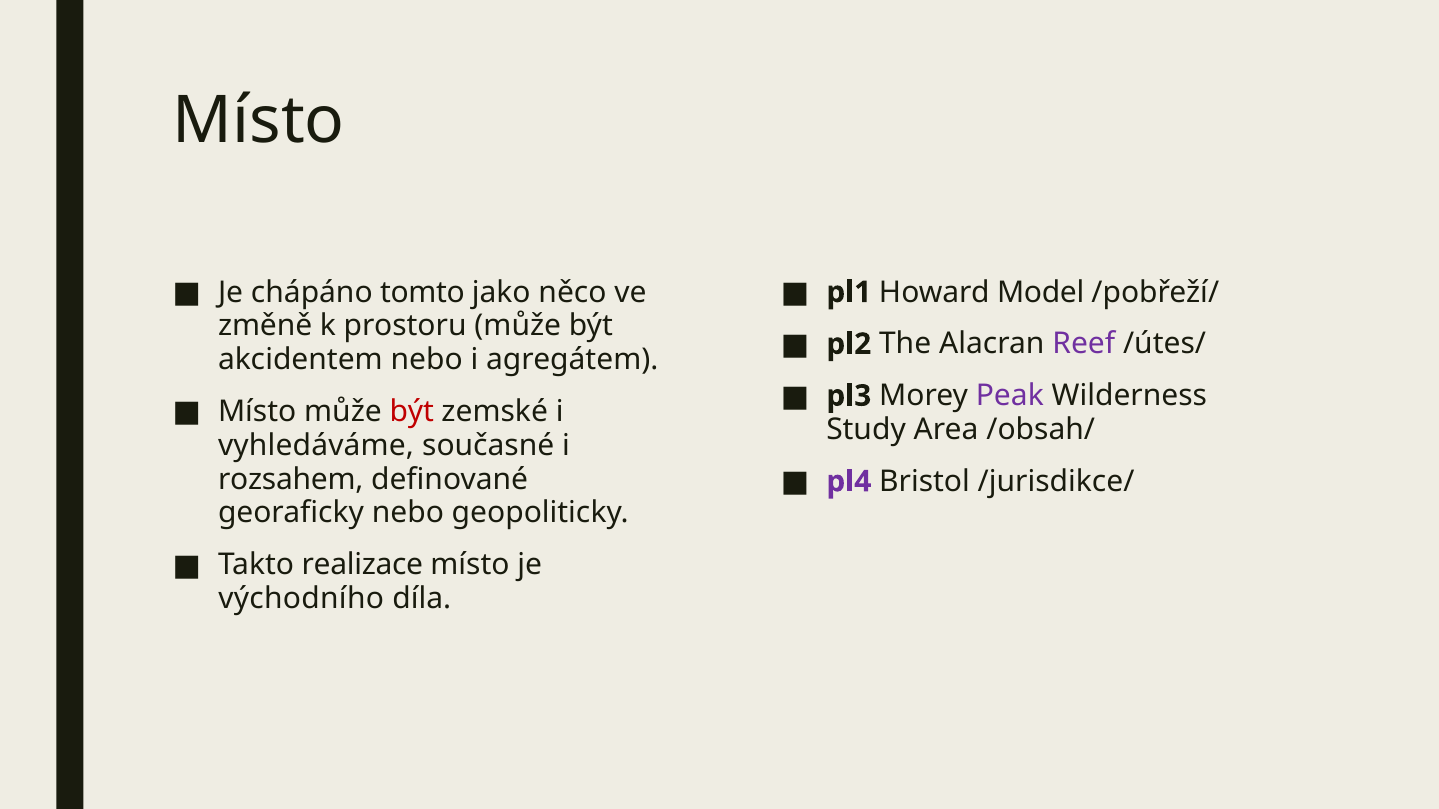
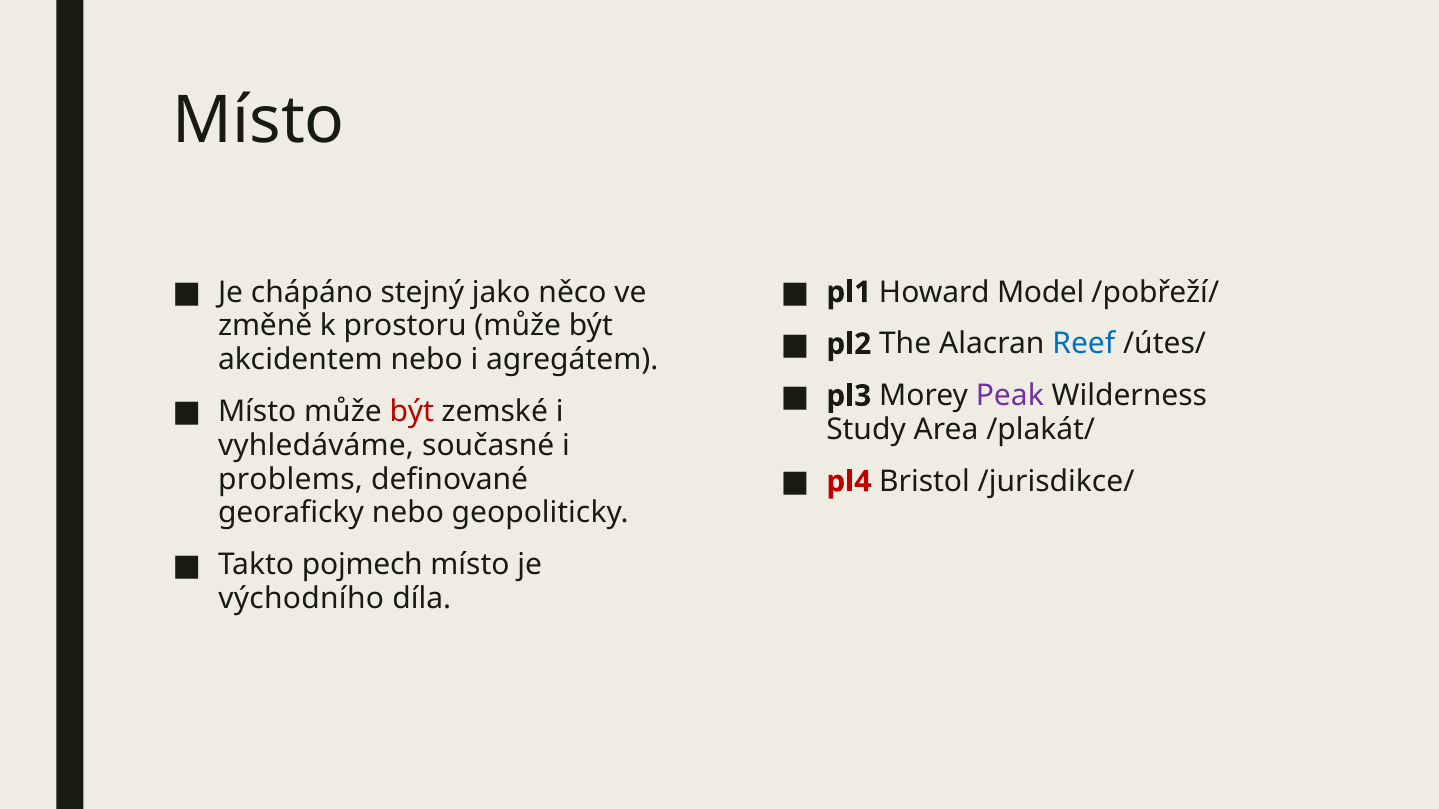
tomto: tomto -> stejný (422, 292)
Reef colour: purple -> blue (1084, 344)
/obsah/: /obsah/ -> /plakát/ (1041, 430)
pl4 colour: purple -> red (849, 482)
rozsahem: rozsahem -> problems (290, 479)
realizace: realizace -> pojmech (362, 565)
